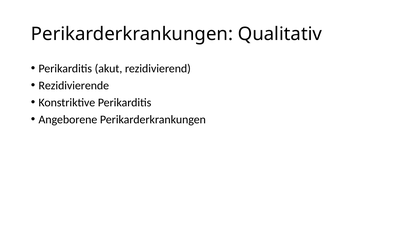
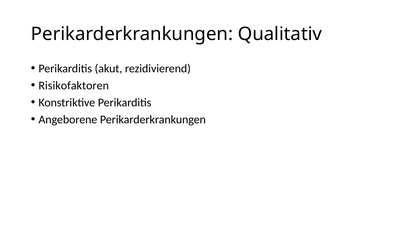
Rezidivierende: Rezidivierende -> Risikofaktoren (74, 86)
